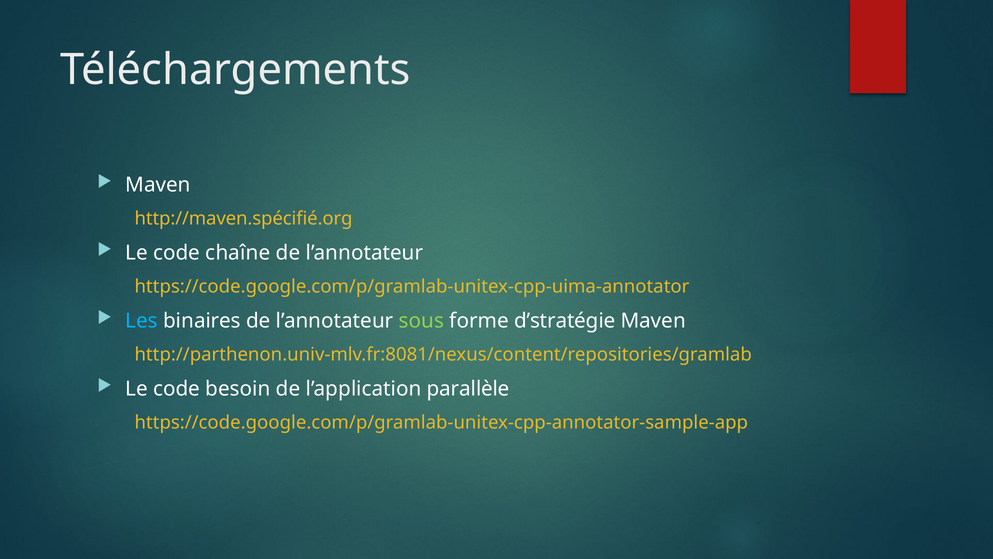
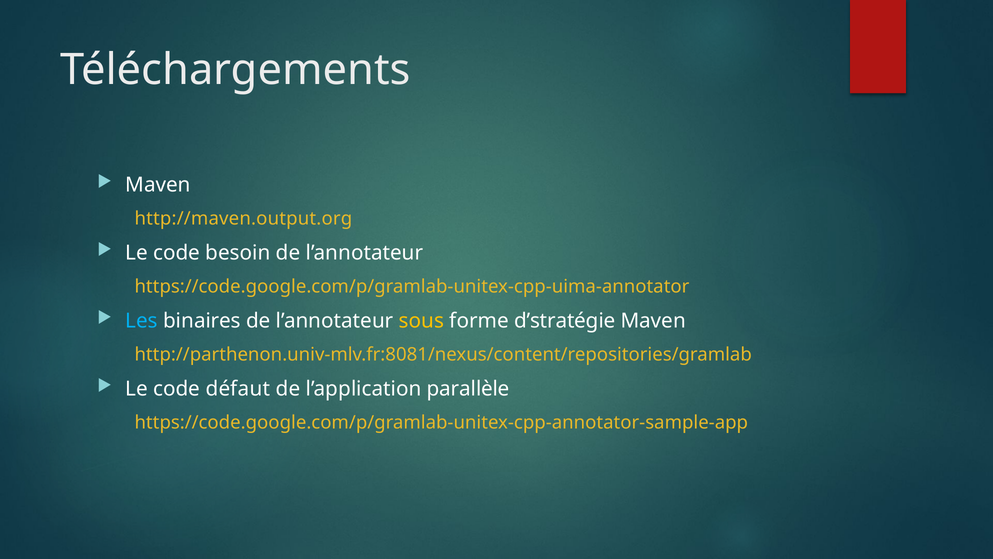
http://maven.spécifié.org: http://maven.spécifié.org -> http://maven.output.org (243, 219)
chaîne: chaîne -> besoin (238, 253)
sous colour: light green -> yellow (422, 321)
besoin: besoin -> défaut (238, 388)
